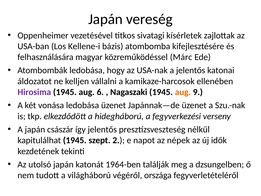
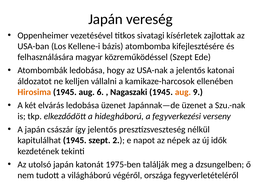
közreműködéssel Márc: Márc -> Szept (181, 57)
Hirosima colour: purple -> orange (34, 92)
vonása: vonása -> elvárás (51, 105)
1964-ben: 1964-ben -> 1975-ben (123, 164)
